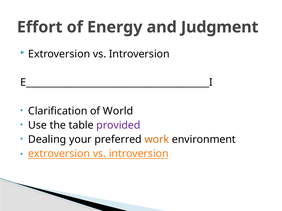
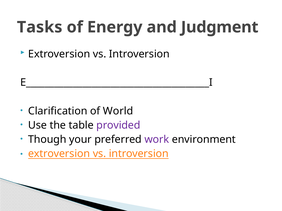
Effort: Effort -> Tasks (40, 27)
Dealing: Dealing -> Though (47, 140)
work colour: orange -> purple (157, 140)
